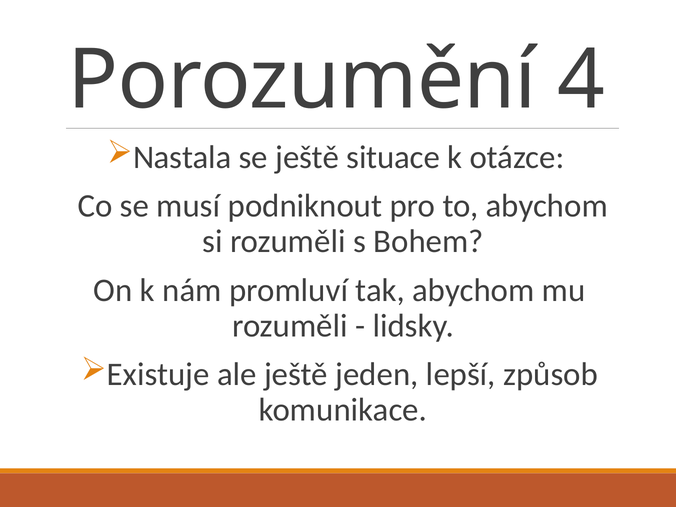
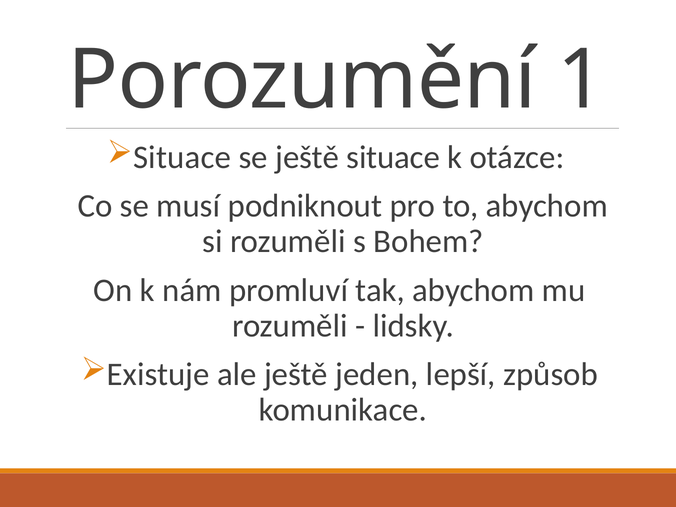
4: 4 -> 1 (581, 80)
Nastala: Nastala -> Situace (182, 157)
